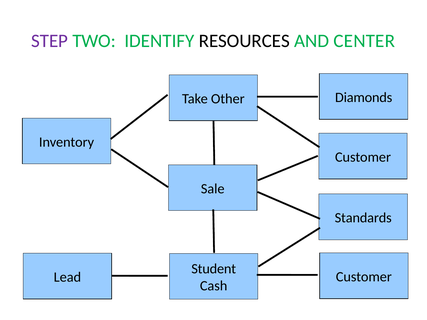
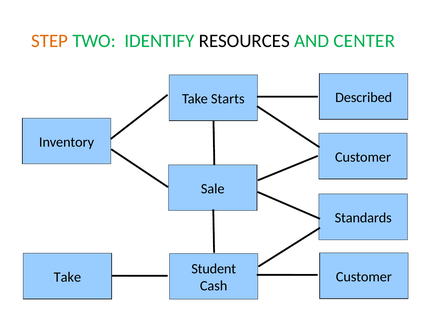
STEP colour: purple -> orange (50, 41)
Diamonds: Diamonds -> Described (364, 97)
Other: Other -> Starts (228, 99)
Lead: Lead -> Take (67, 277)
